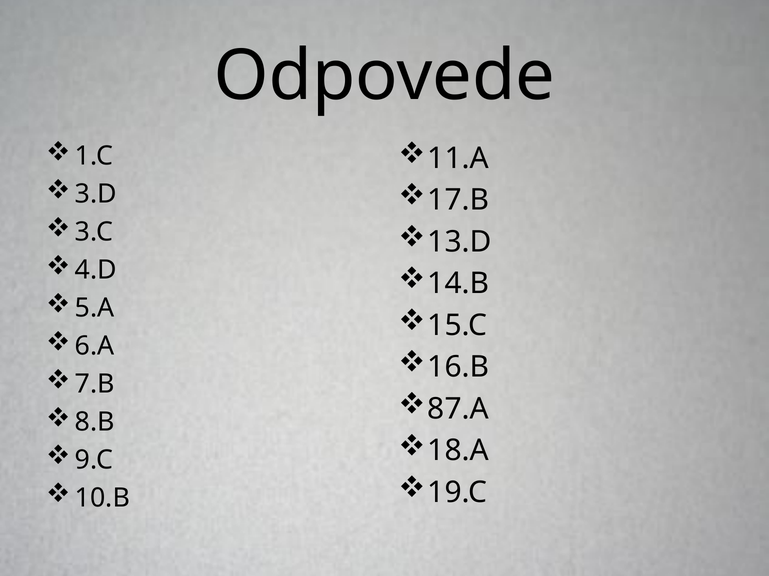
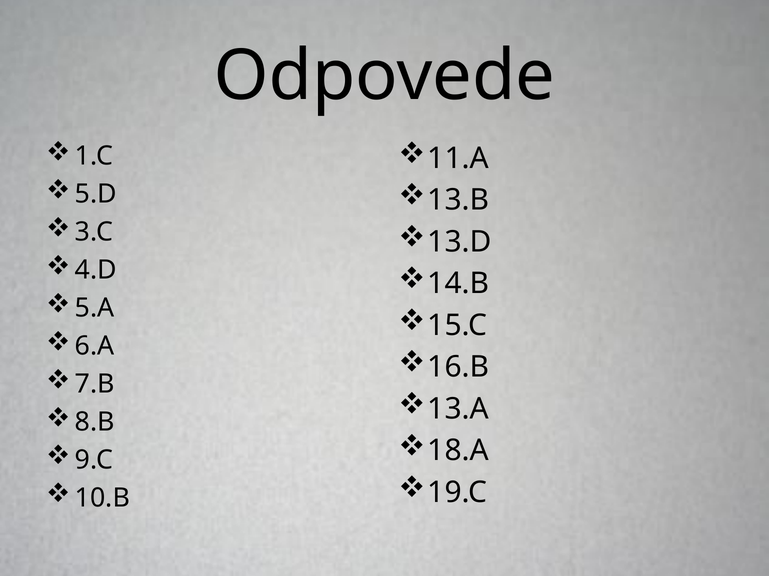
3.D: 3.D -> 5.D (96, 194)
17.B: 17.B -> 13.B (458, 200)
87.A: 87.A -> 13.A (458, 409)
